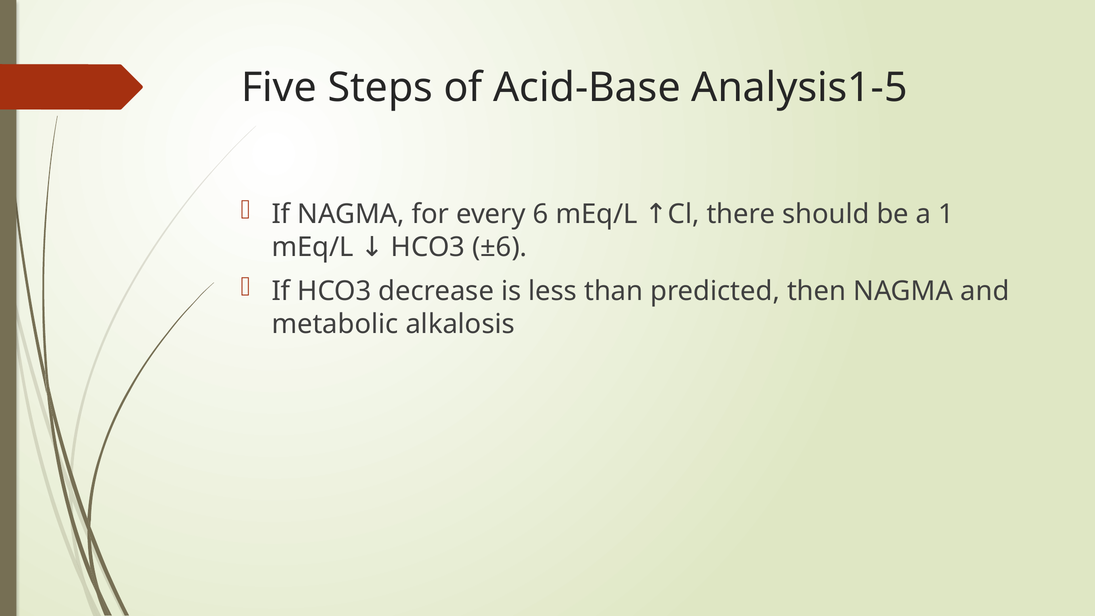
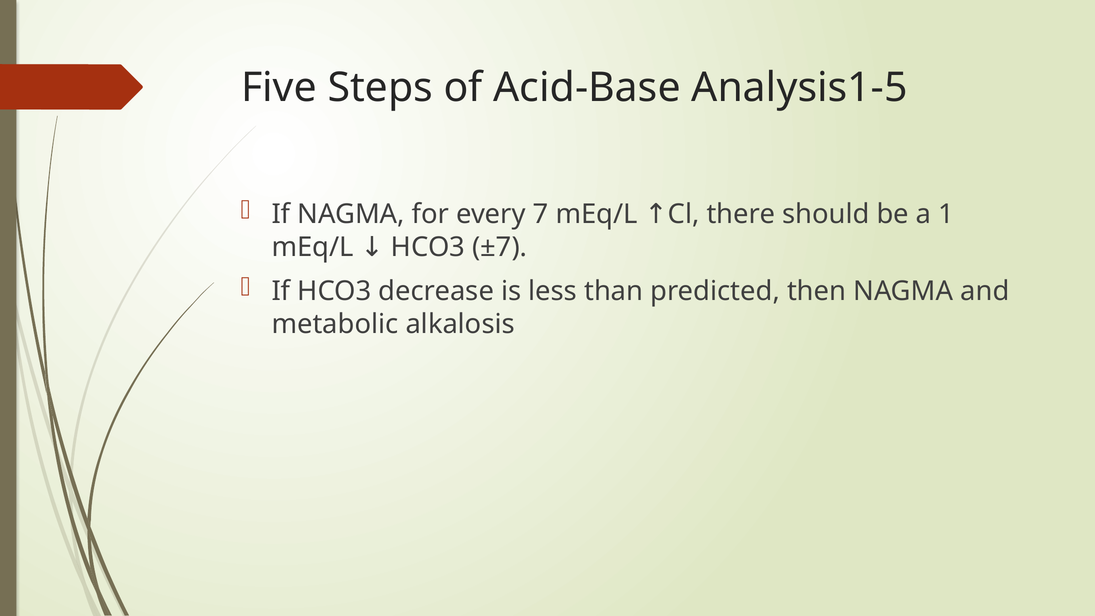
6: 6 -> 7 (541, 214)
±6: ±6 -> ±7 (500, 247)
